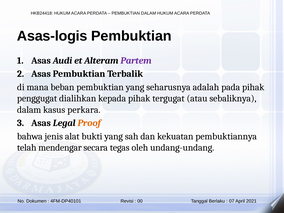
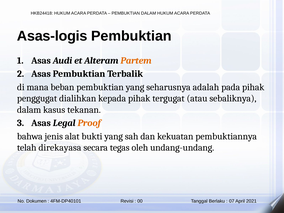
Partem colour: purple -> orange (136, 61)
perkara: perkara -> tekanan (84, 110)
mendengar: mendengar -> direkayasa (60, 148)
